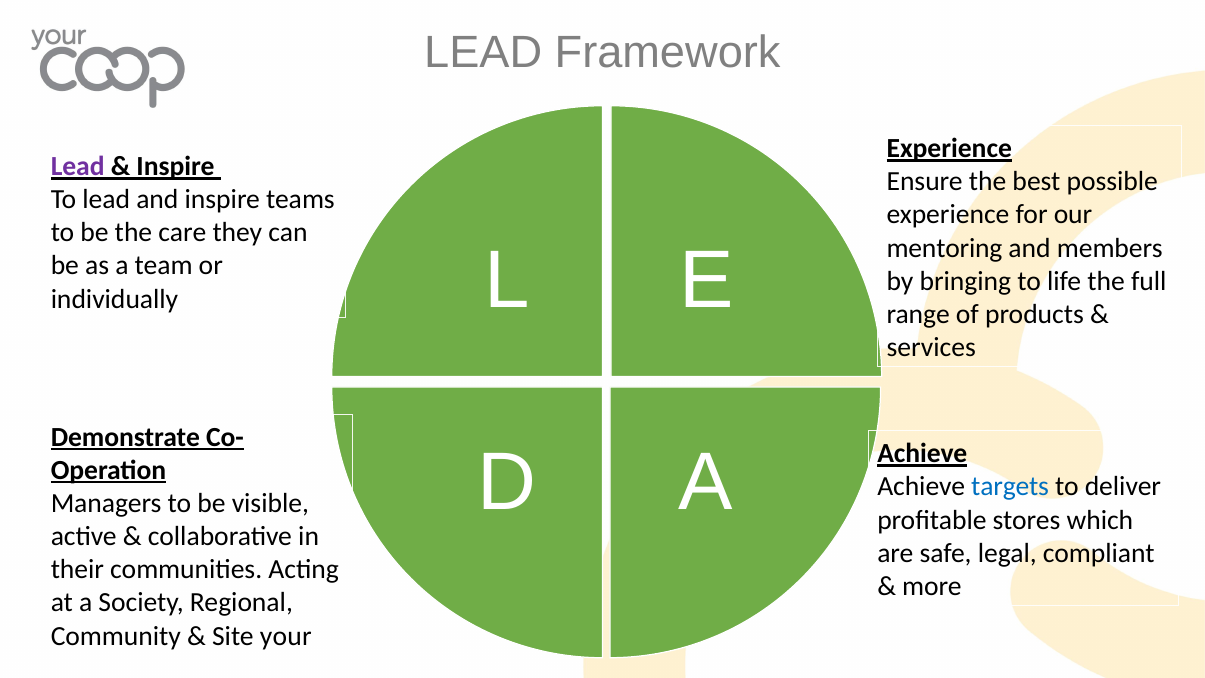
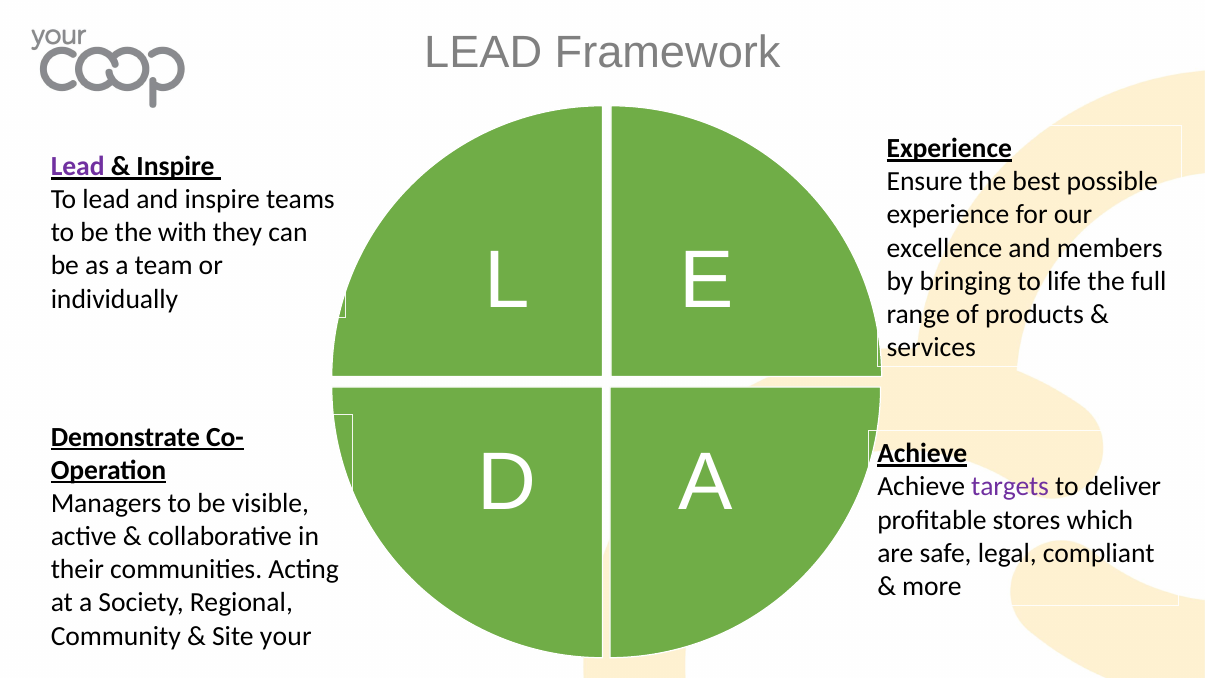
care: care -> with (182, 233)
mentoring: mentoring -> excellence (945, 248)
targets colour: blue -> purple (1010, 487)
